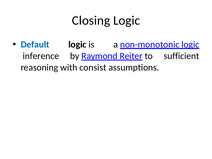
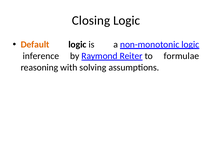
Default colour: blue -> orange (35, 44)
sufficient: sufficient -> formulae (181, 56)
consist: consist -> solving (93, 68)
